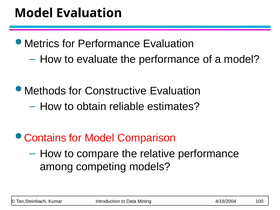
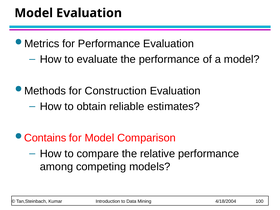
Constructive: Constructive -> Construction (116, 91)
